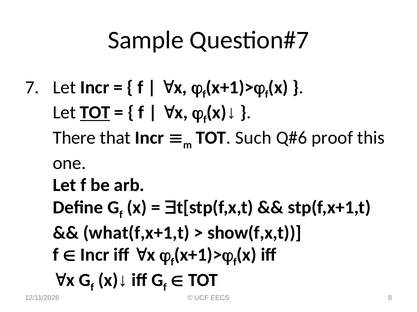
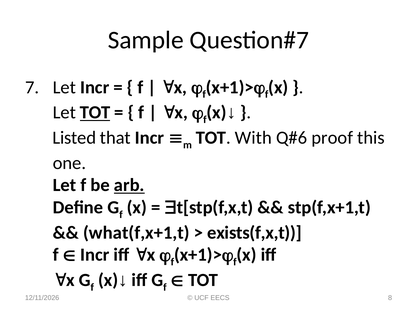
There: There -> Listed (74, 138)
Such: Such -> With (253, 138)
arb underline: none -> present (129, 186)
show(f,x,t: show(f,x,t -> exists(f,x,t (254, 233)
